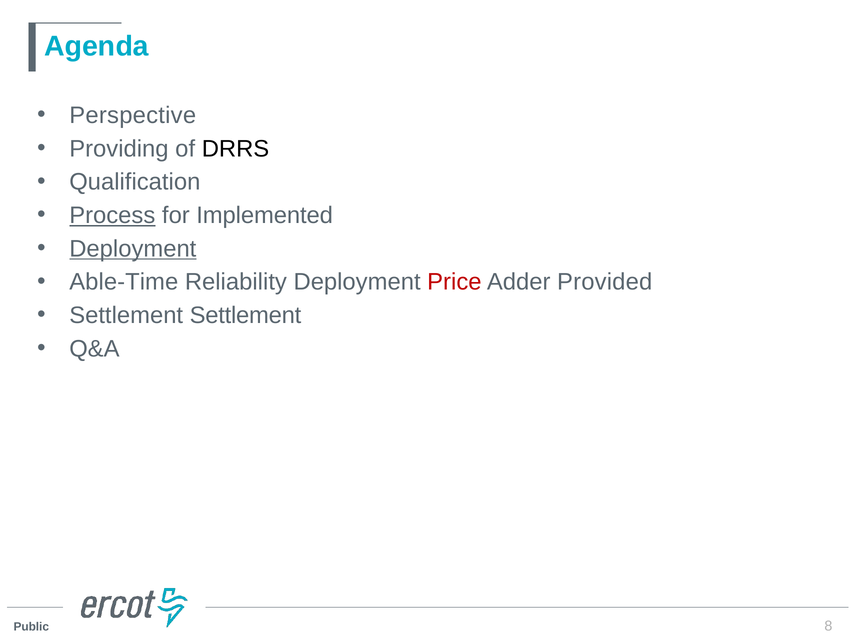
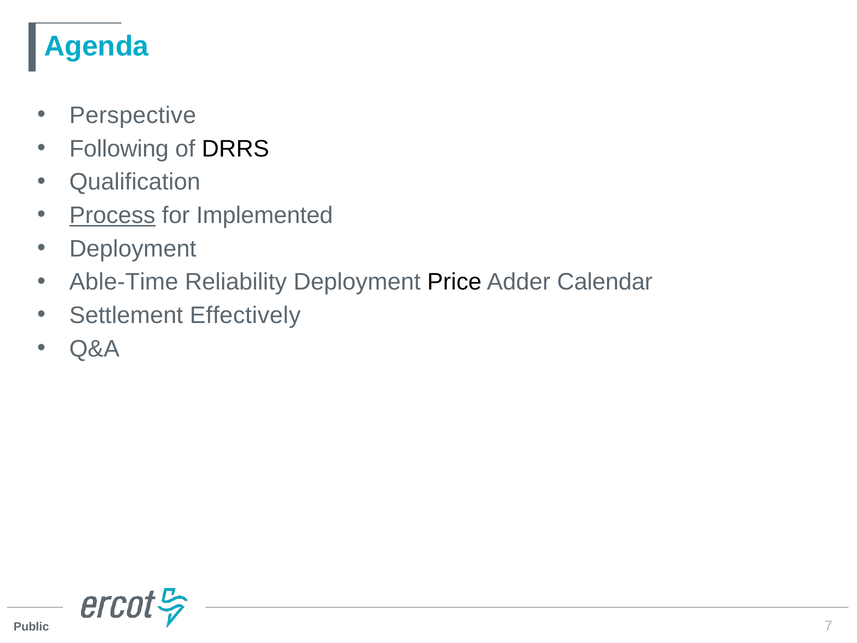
Providing: Providing -> Following (119, 149)
Deployment underline: present -> none (133, 249)
Price colour: red -> black (454, 282)
Provided: Provided -> Calendar (605, 282)
Settlement Settlement: Settlement -> Effectively (245, 315)
8: 8 -> 7 (828, 626)
